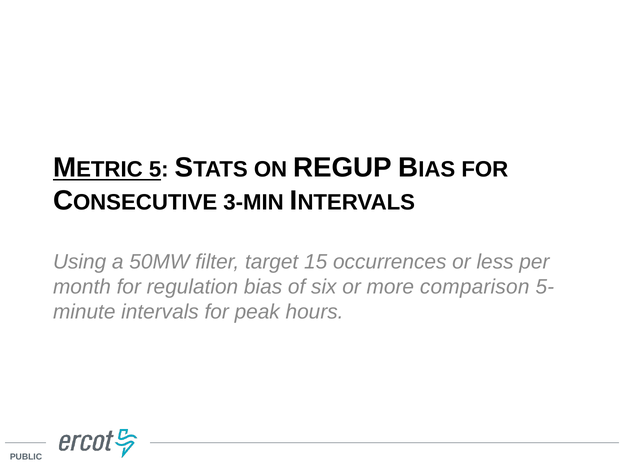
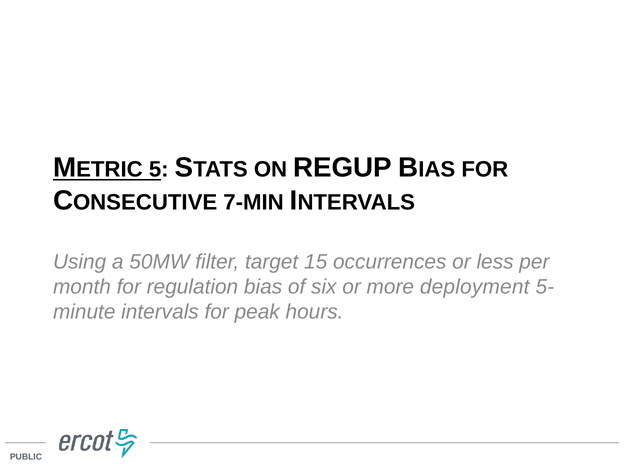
3-MIN: 3-MIN -> 7-MIN (254, 202)
comparison: comparison -> deployment (475, 287)
